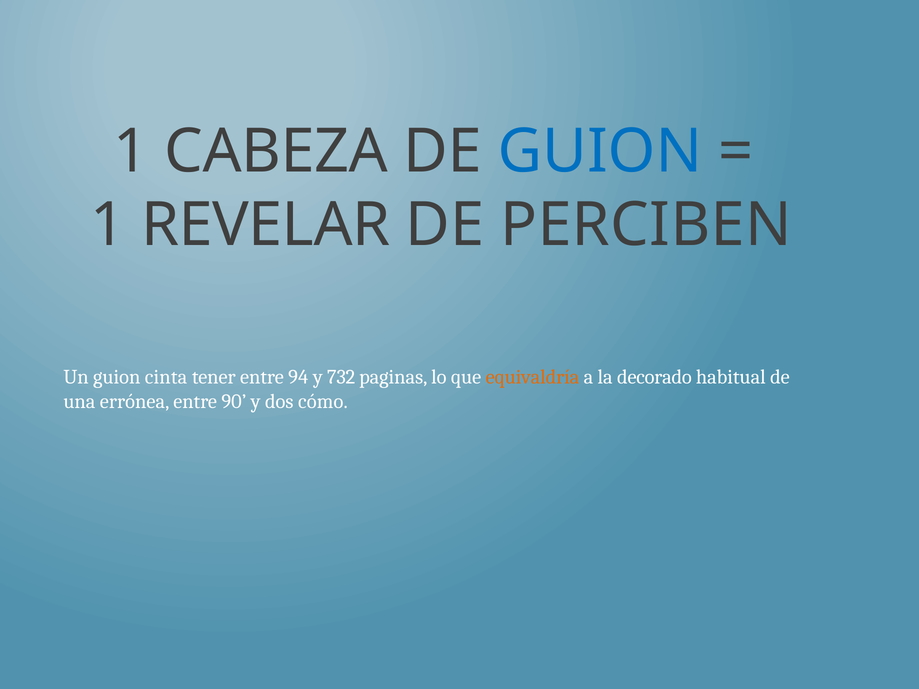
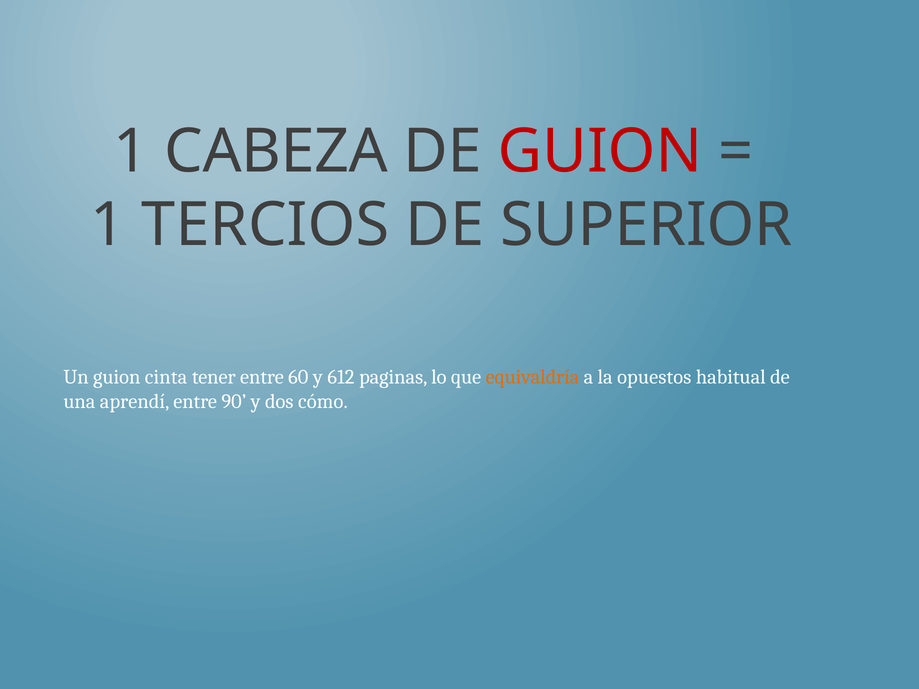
GUION colour: blue -> red (600, 151)
REVELAR: REVELAR -> TERCIOS (265, 225)
PERCIBEN: PERCIBEN -> SUPERIOR (646, 225)
94: 94 -> 60 (298, 377)
732: 732 -> 612 (341, 377)
decorado: decorado -> opuestos (654, 377)
errónea: errónea -> aprendí (135, 402)
